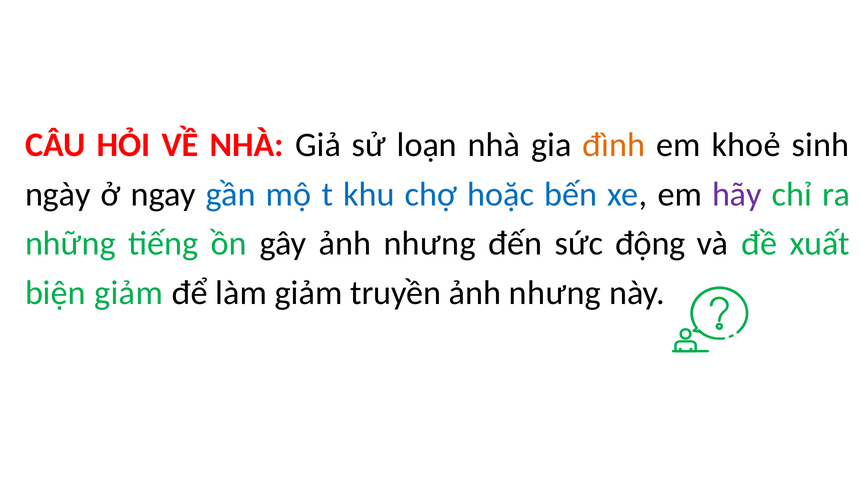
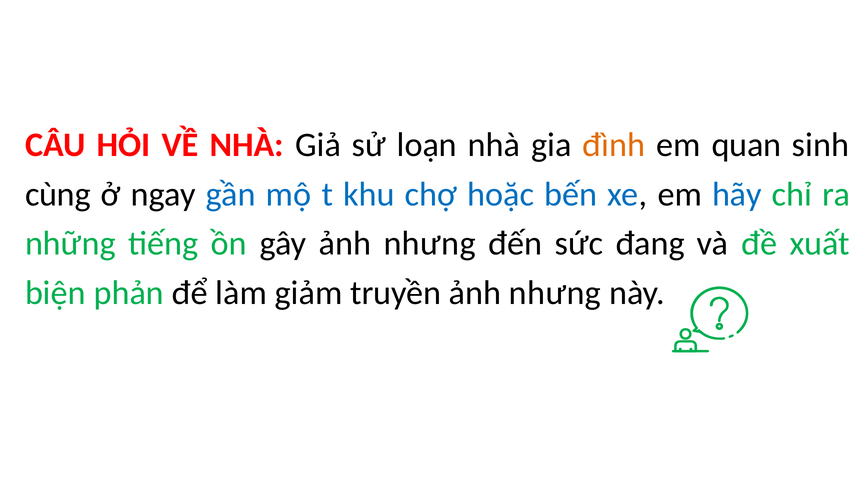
khoẻ: khoẻ -> quan (746, 145)
ngày: ngày -> cùng (58, 194)
hãy colour: purple -> blue (737, 194)
động: động -> đang (650, 243)
biện giảm: giảm -> phản (129, 293)
